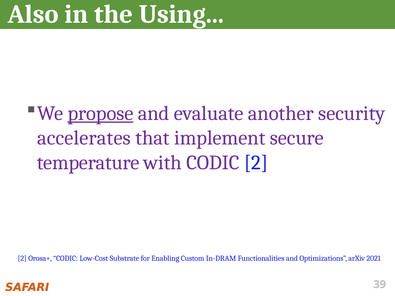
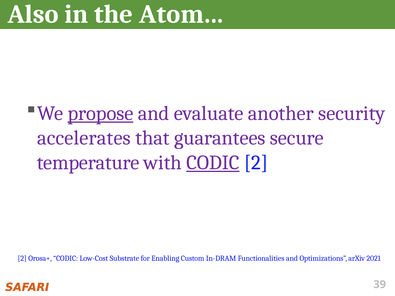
Using: Using -> Atom (181, 14)
implement: implement -> guarantees (220, 138)
CODIC underline: none -> present (213, 163)
